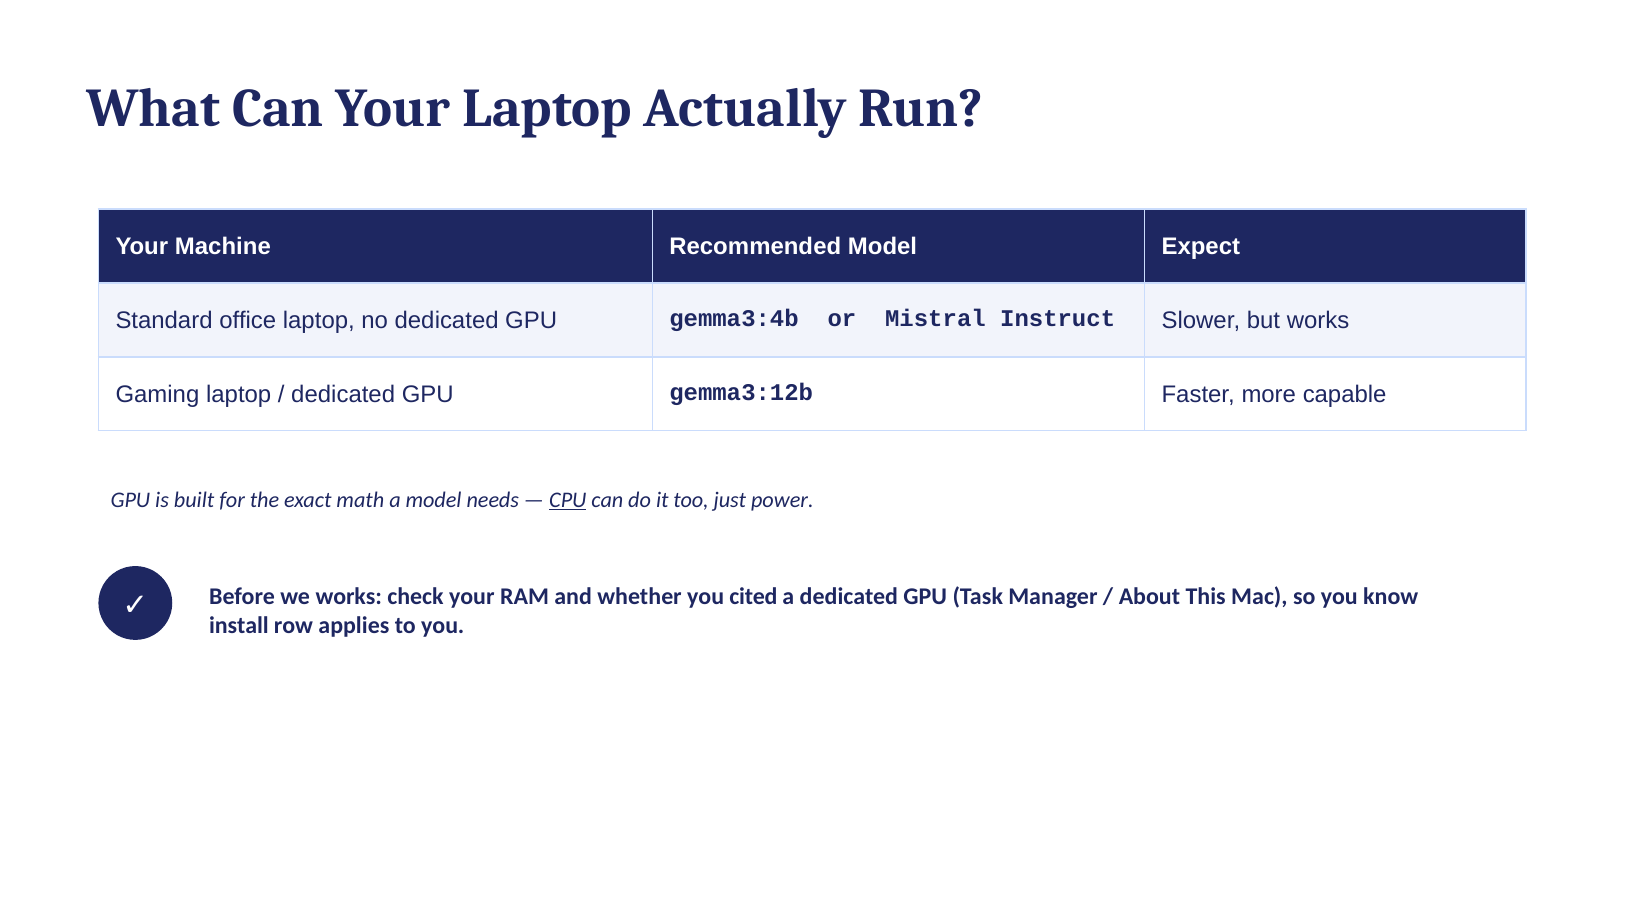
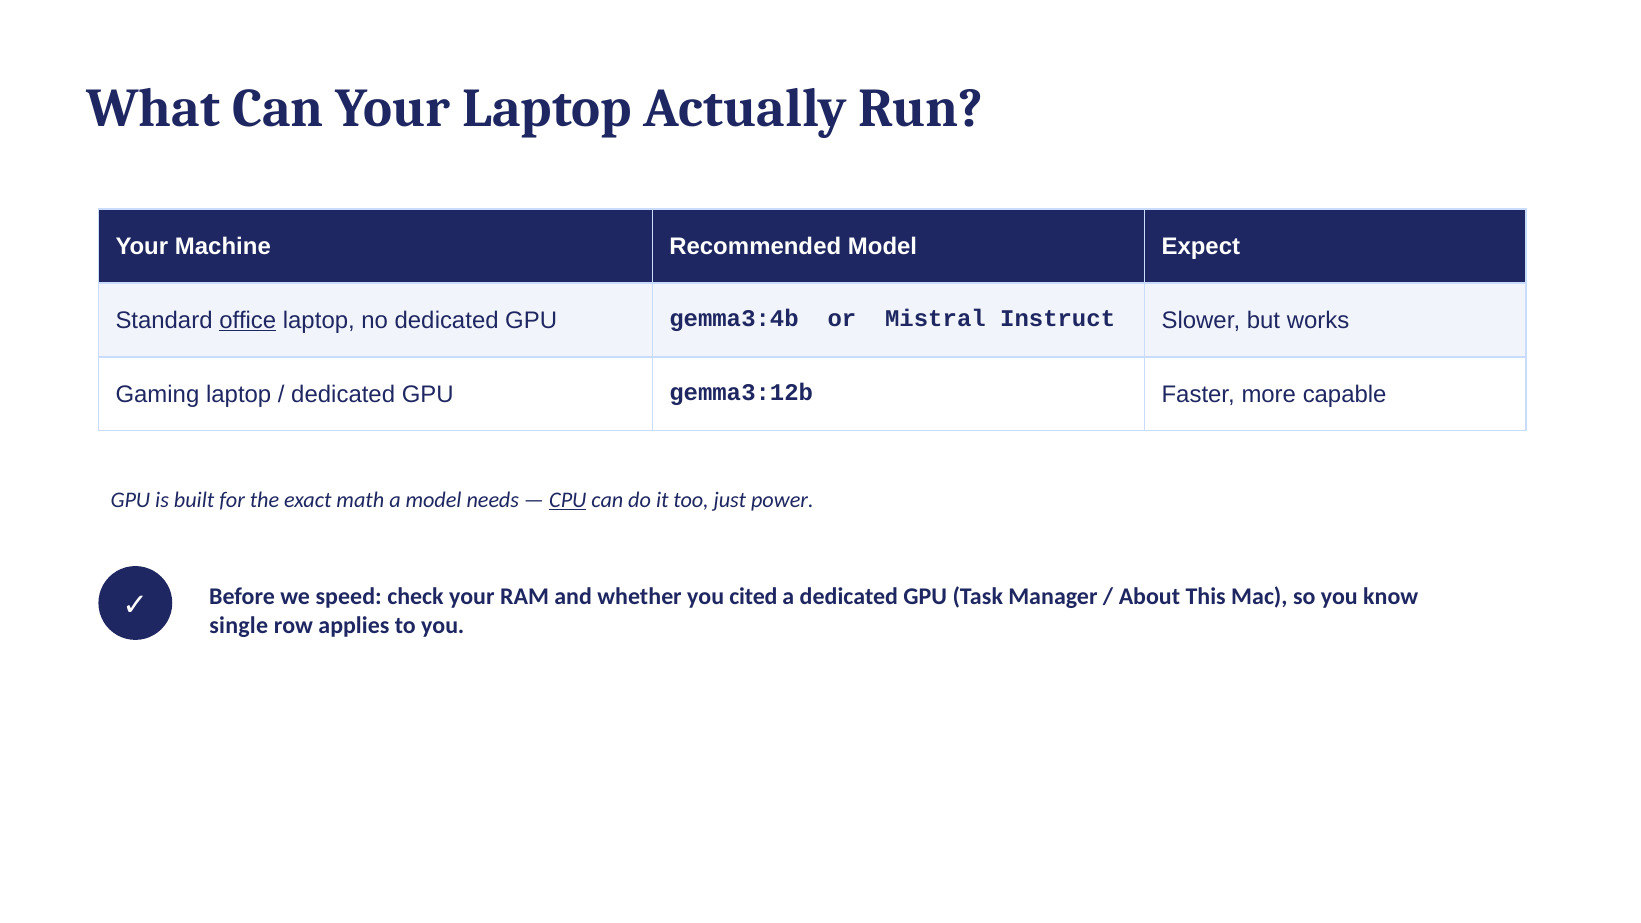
office underline: none -> present (248, 320)
we works: works -> speed (349, 596)
install: install -> single (239, 625)
